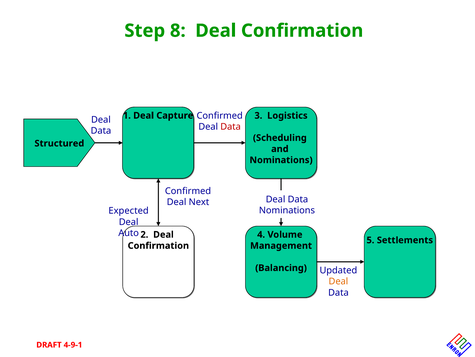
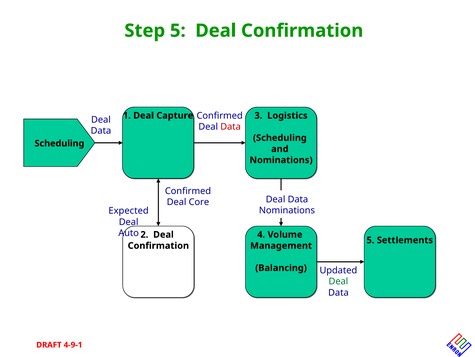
Step 8: 8 -> 5 (178, 31)
Structured: Structured -> Scheduling (59, 143)
Next: Next -> Core (199, 202)
Deal colour: orange -> green (338, 281)
